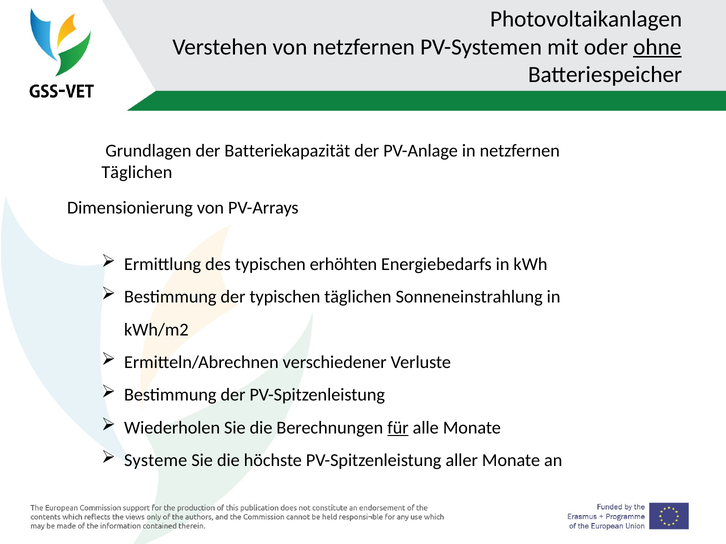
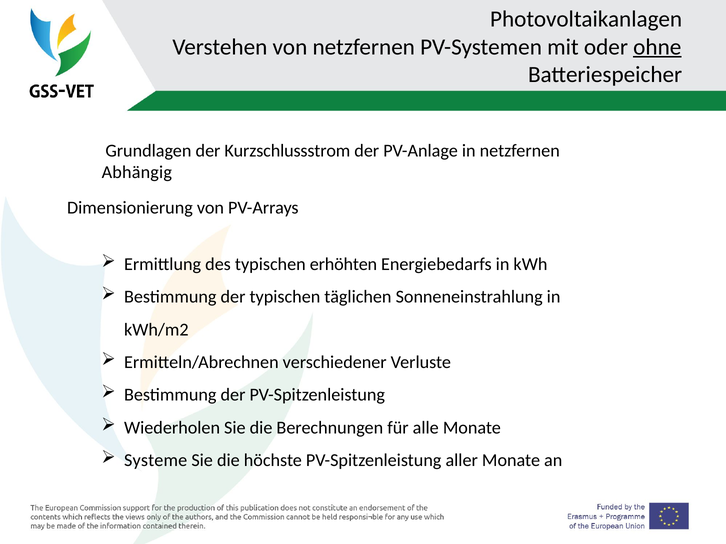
Batteriekapazität: Batteriekapazität -> Kurzschlussstrom (287, 151)
Täglichen: Täglichen -> Abhängig (137, 173)
für underline: present -> none (398, 428)
